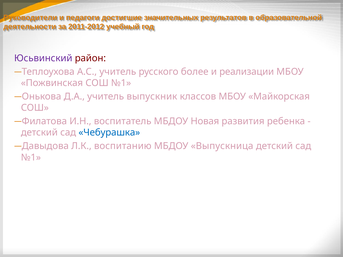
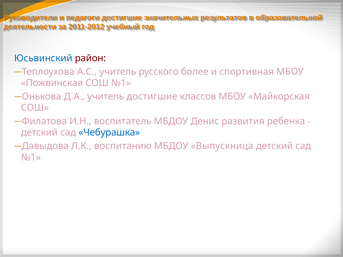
Юсьвинский colour: purple -> blue (43, 58)
реализации: реализации -> спортивная (247, 72)
учитель выпускник: выпускник -> достигшие (152, 97)
Новая: Новая -> Денис (205, 121)
